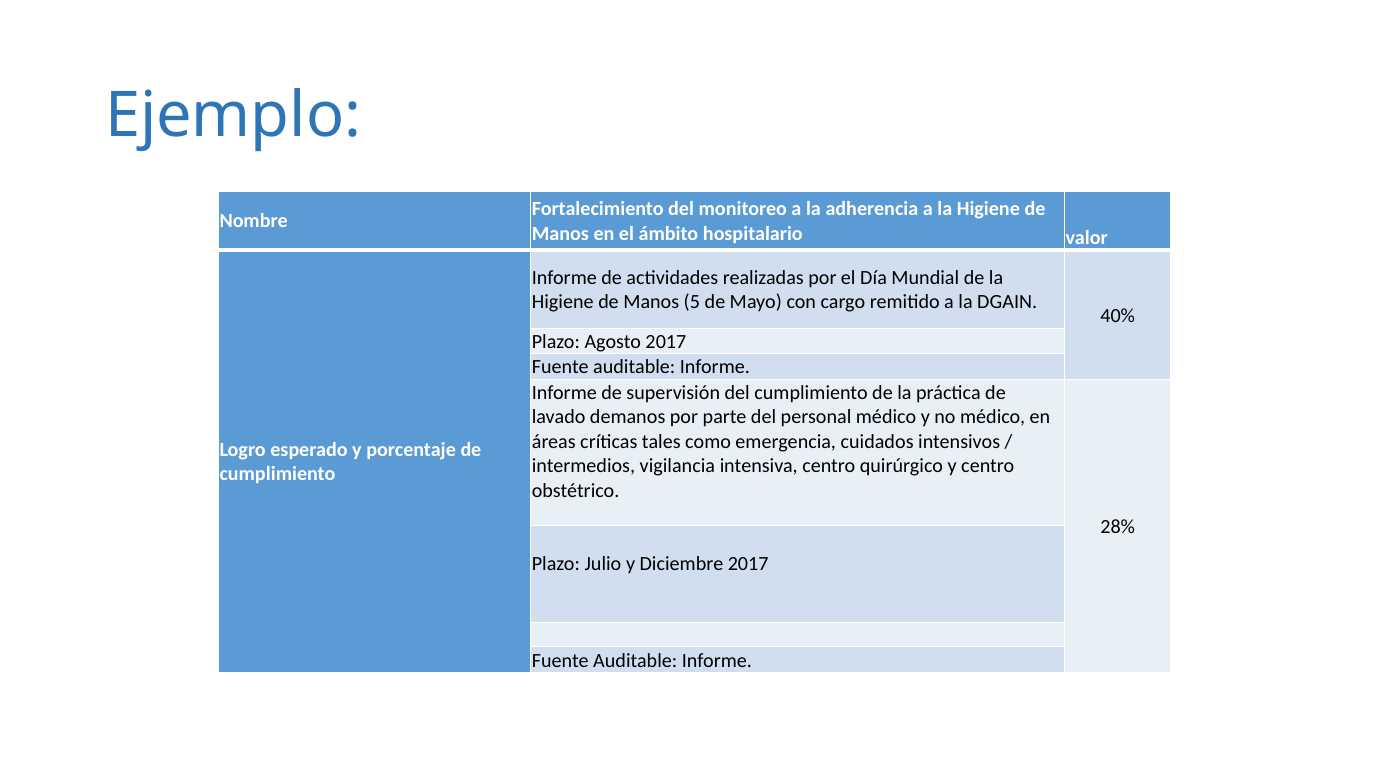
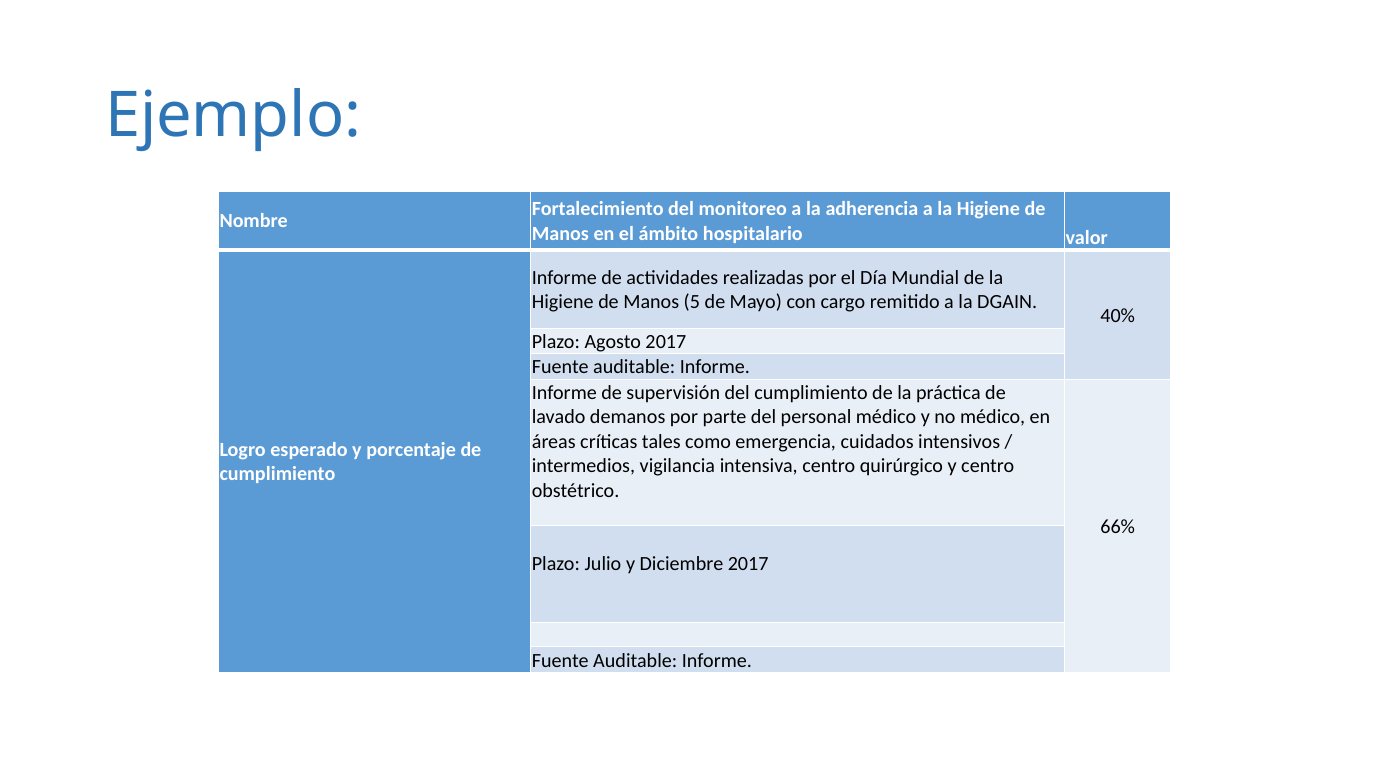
28%: 28% -> 66% (1118, 527)
